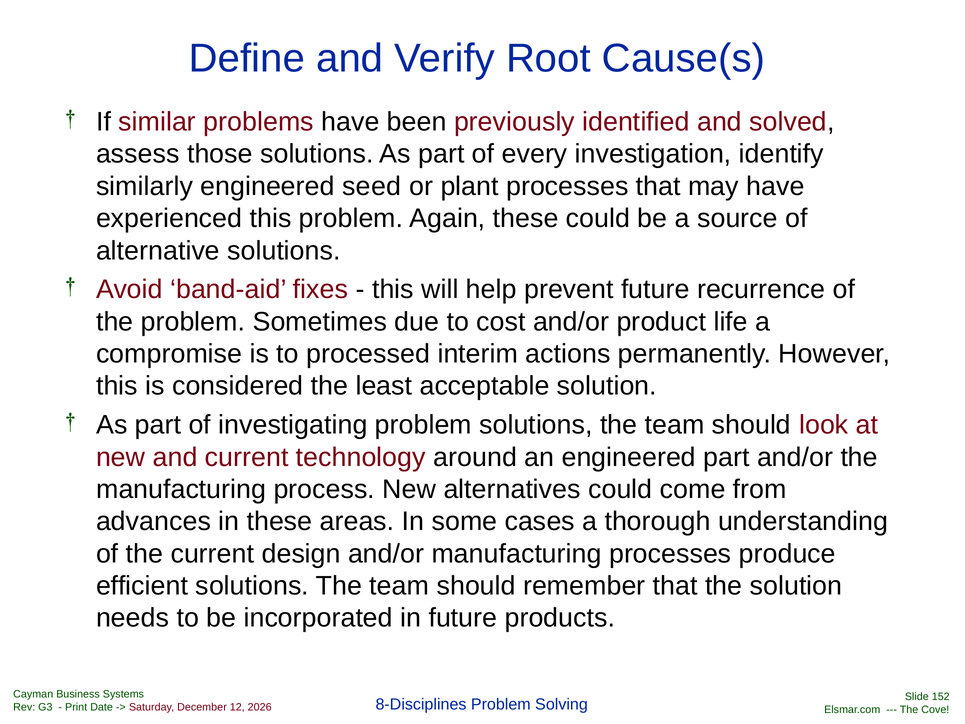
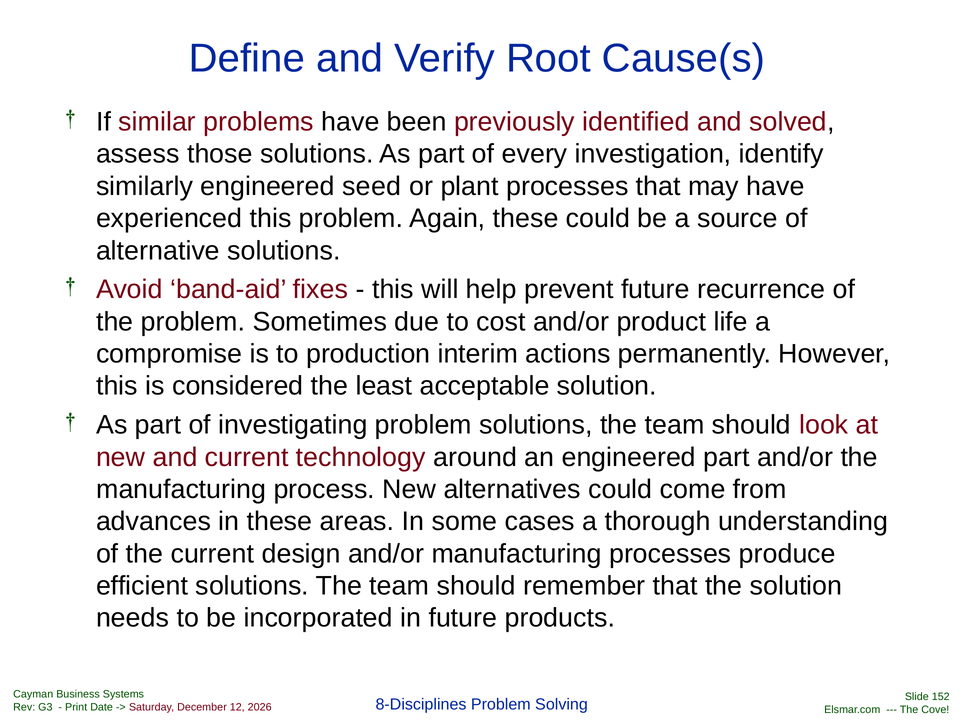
processed: processed -> production (368, 354)
